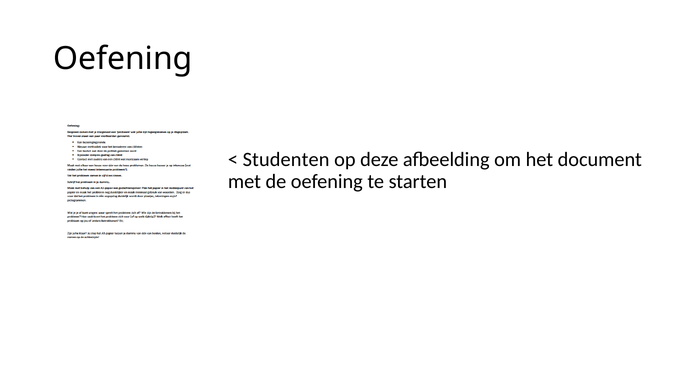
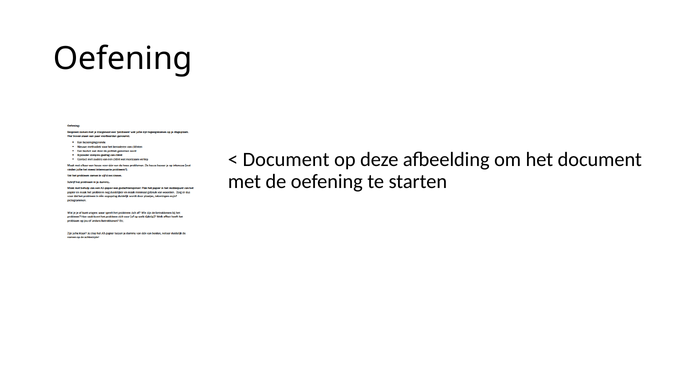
Studenten: Studenten -> Document (286, 160)
